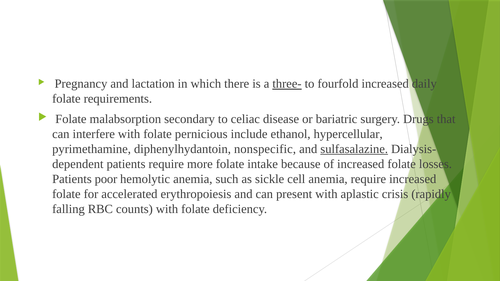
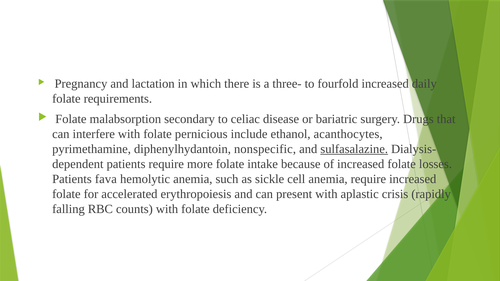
three- underline: present -> none (287, 84)
hypercellular: hypercellular -> acanthocytes (348, 134)
poor: poor -> fava (106, 179)
